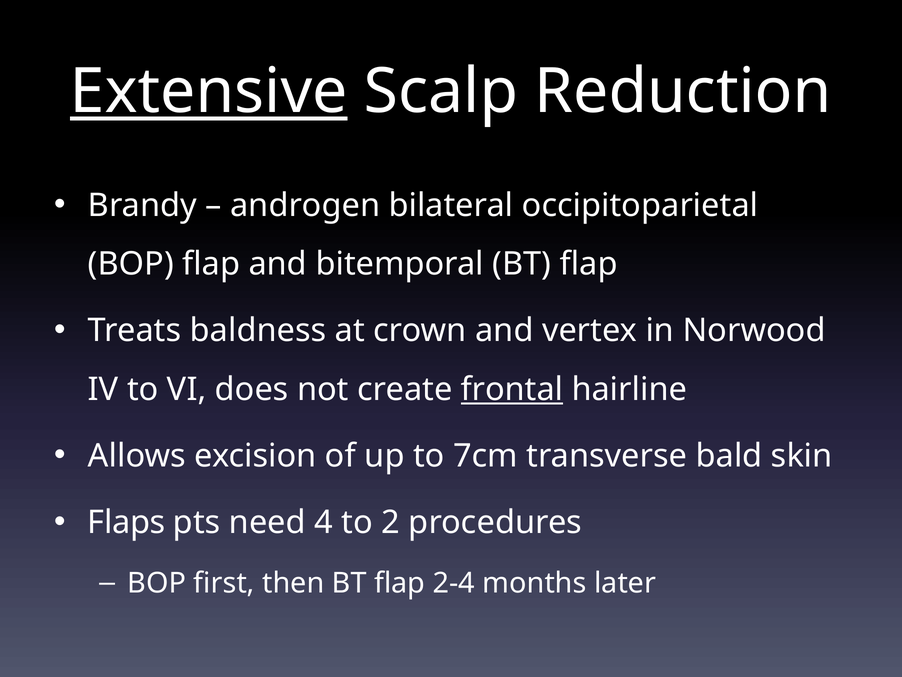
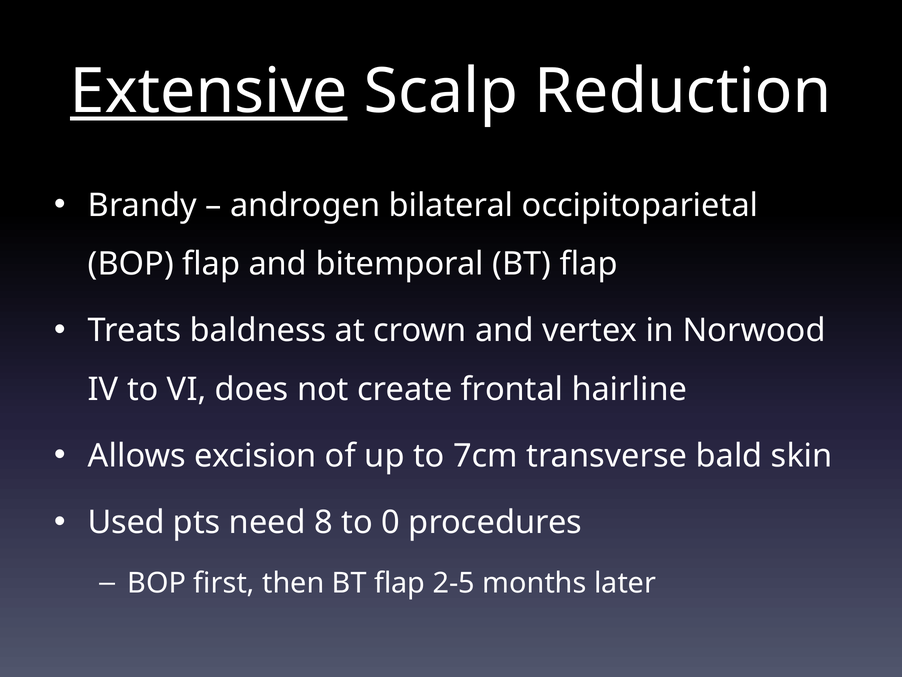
frontal underline: present -> none (512, 389)
Flaps: Flaps -> Used (126, 522)
4: 4 -> 8 (324, 522)
2: 2 -> 0 (391, 522)
2-4: 2-4 -> 2-5 (454, 583)
